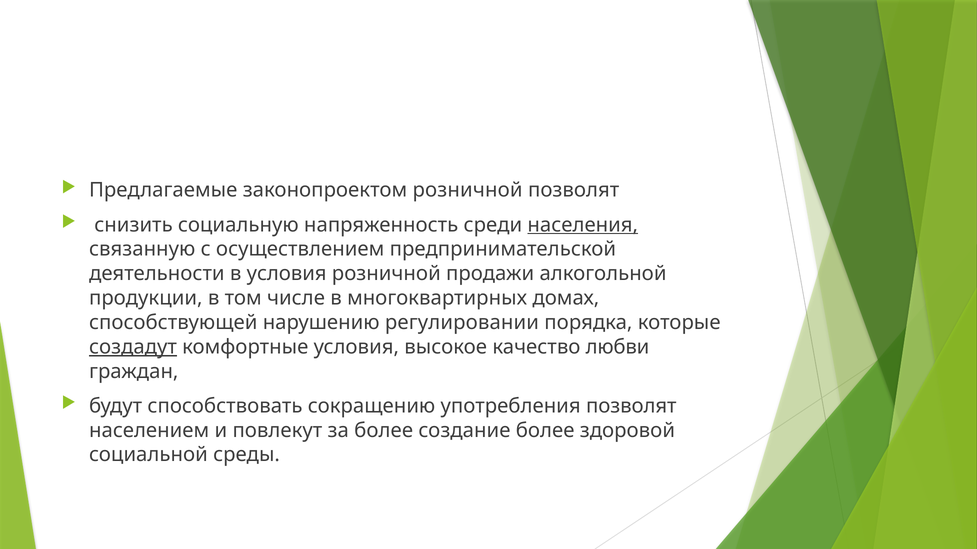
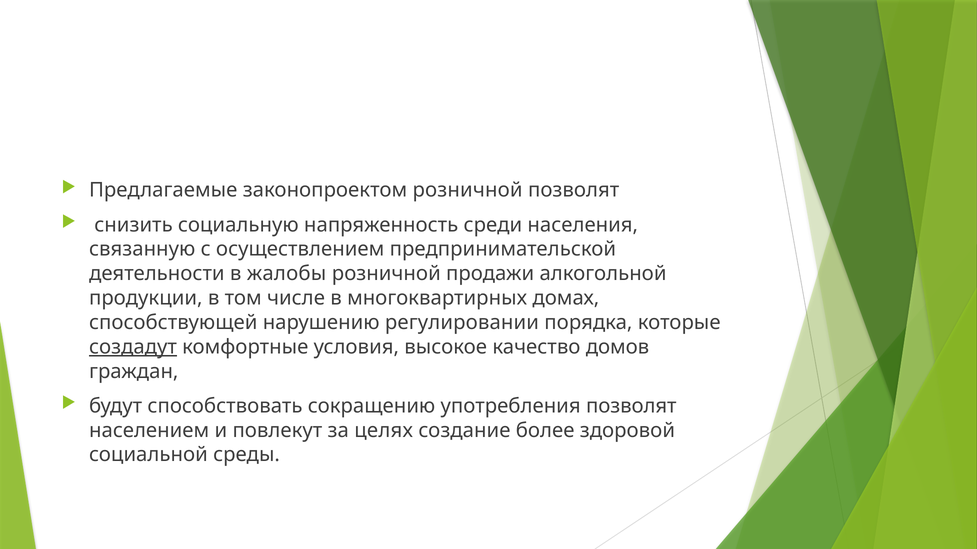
населения underline: present -> none (583, 225)
в условия: условия -> жалобы (287, 274)
любви: любви -> домов (617, 347)
за более: более -> целях (384, 431)
